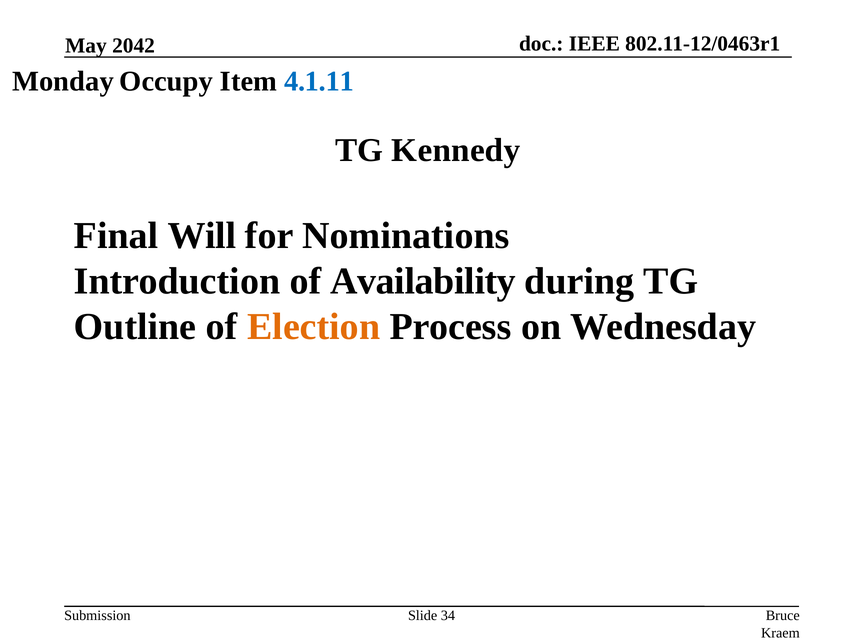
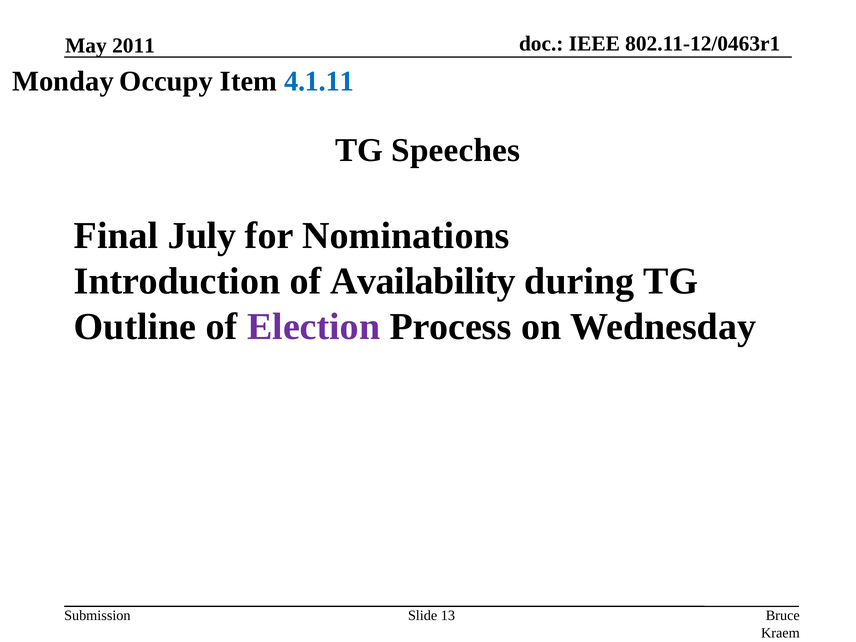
2042: 2042 -> 2011 (134, 46)
Kennedy: Kennedy -> Speeches (456, 150)
Will: Will -> July (202, 236)
Election colour: orange -> purple (314, 327)
34: 34 -> 13 (448, 616)
